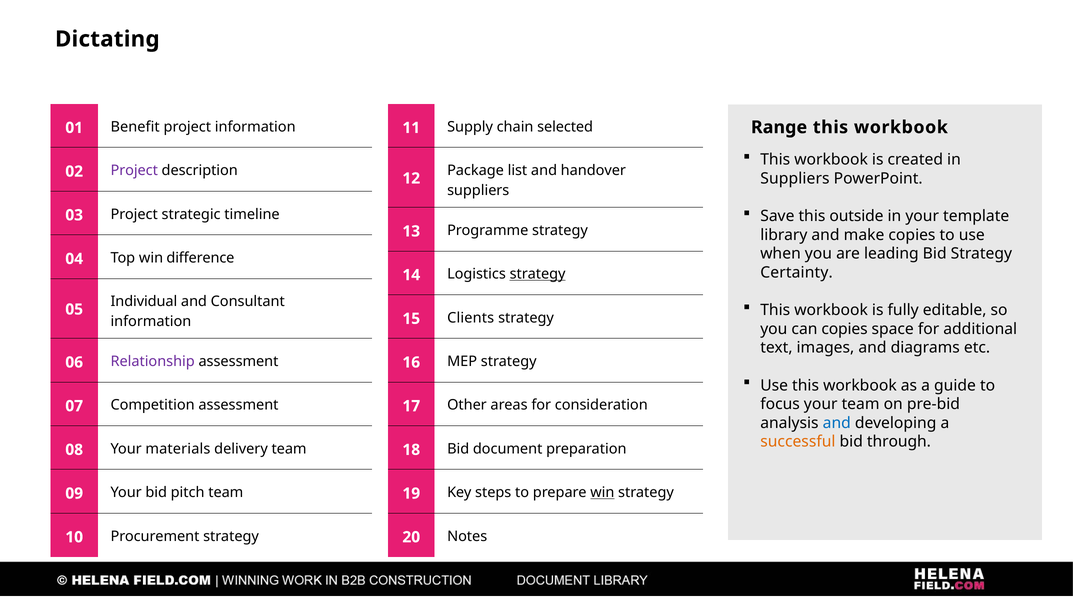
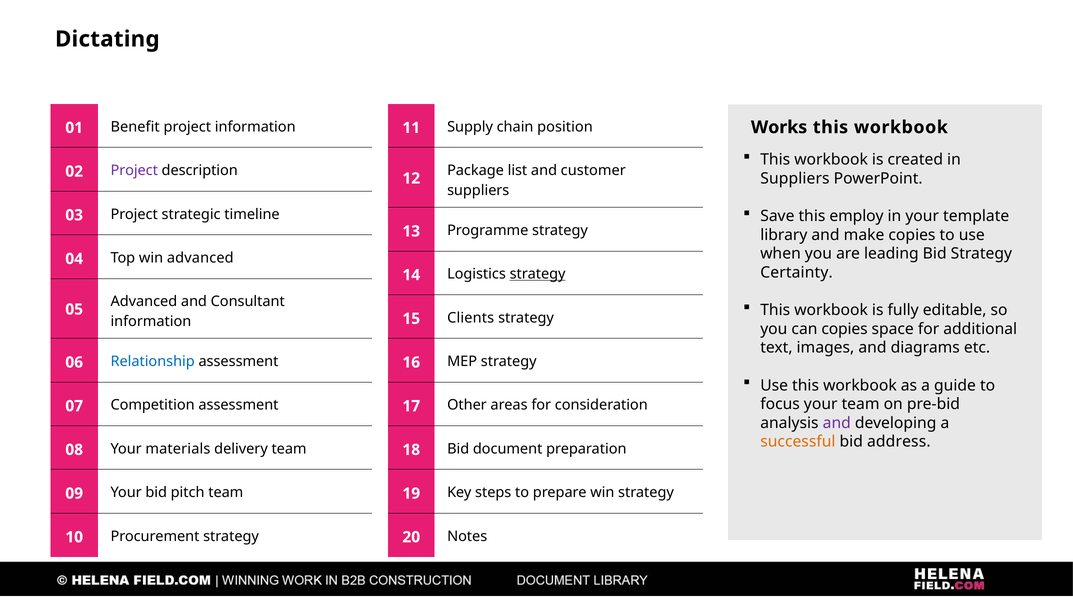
Range: Range -> Works (779, 127)
selected: selected -> position (565, 127)
handover: handover -> customer (593, 170)
outside: outside -> employ (856, 216)
win difference: difference -> advanced (200, 258)
Individual: Individual -> Advanced (144, 301)
Relationship colour: purple -> blue (153, 361)
and colour: blue -> purple (837, 423)
through: through -> address (899, 441)
win underline: present -> none (602, 492)
